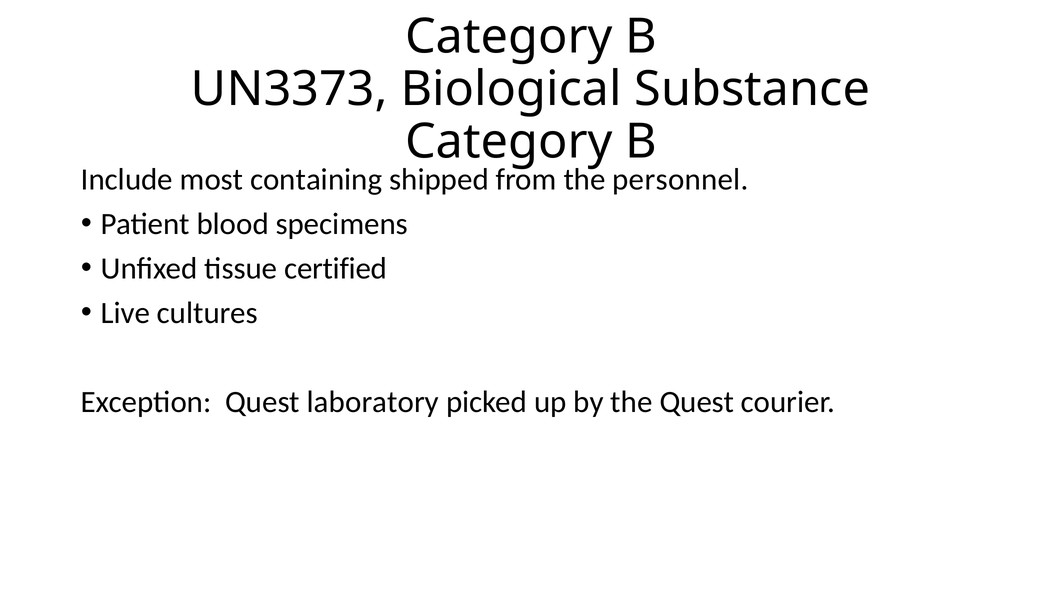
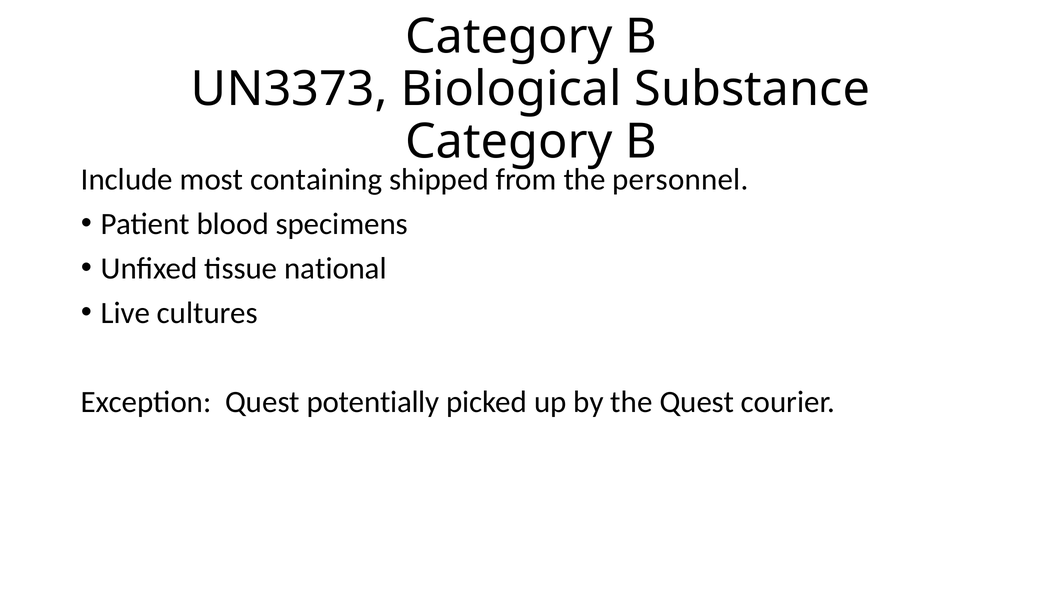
certified: certified -> national (336, 269)
laboratory: laboratory -> potentially (373, 402)
